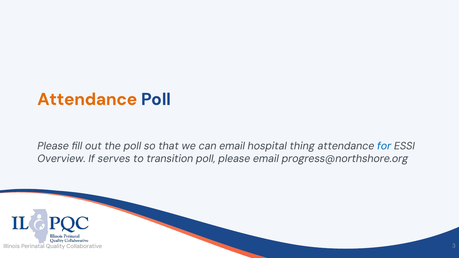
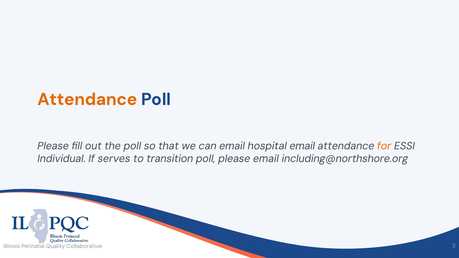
hospital thing: thing -> email (302, 146)
for colour: blue -> orange (384, 146)
Overview: Overview -> Individual (62, 159)
progress@northshore.org: progress@northshore.org -> including@northshore.org (345, 159)
